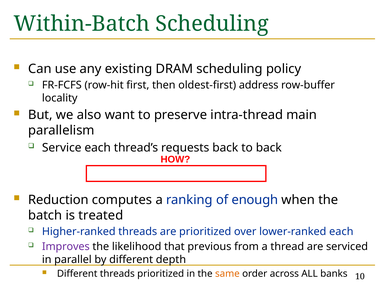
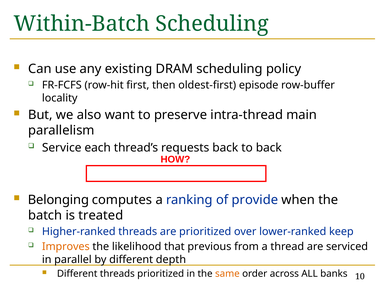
address: address -> episode (259, 85)
Reduction: Reduction -> Belonging (58, 200)
enough: enough -> provide (255, 200)
lower-ranked each: each -> keep (341, 232)
Improves colour: purple -> orange (66, 247)
